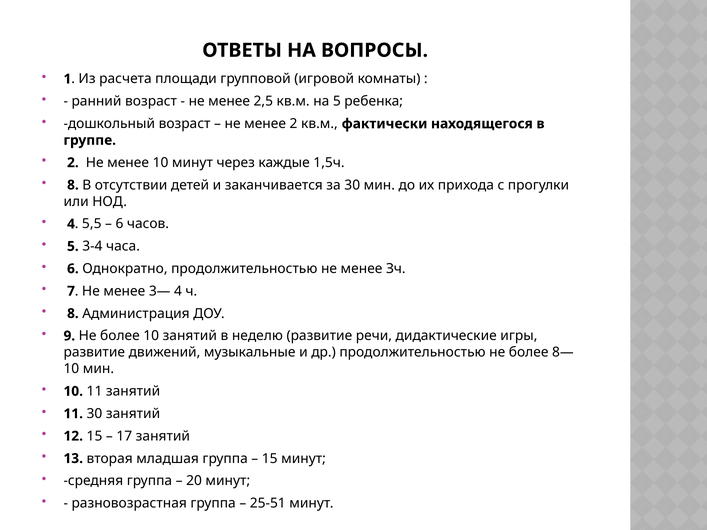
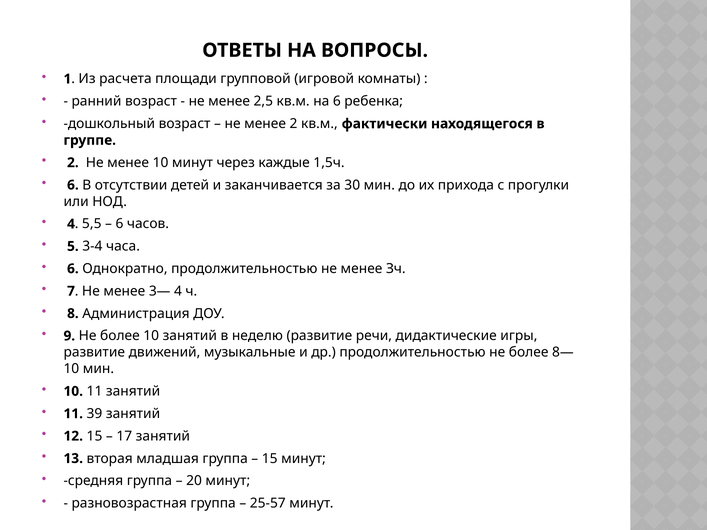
на 5: 5 -> 6 (337, 101)
8: 8 -> 6 (73, 185)
11 30: 30 -> 39 (94, 414)
25-51: 25-51 -> 25-57 (268, 504)
